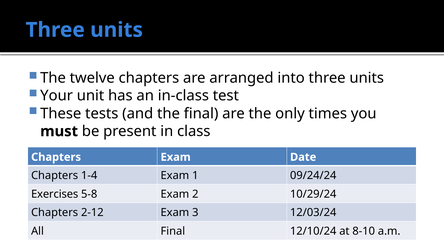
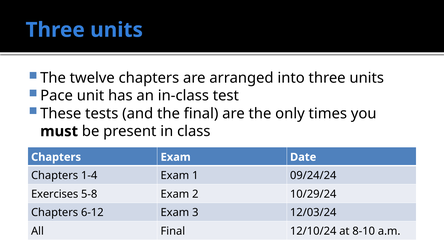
Your: Your -> Pace (57, 96)
2-12: 2-12 -> 6-12 (92, 212)
